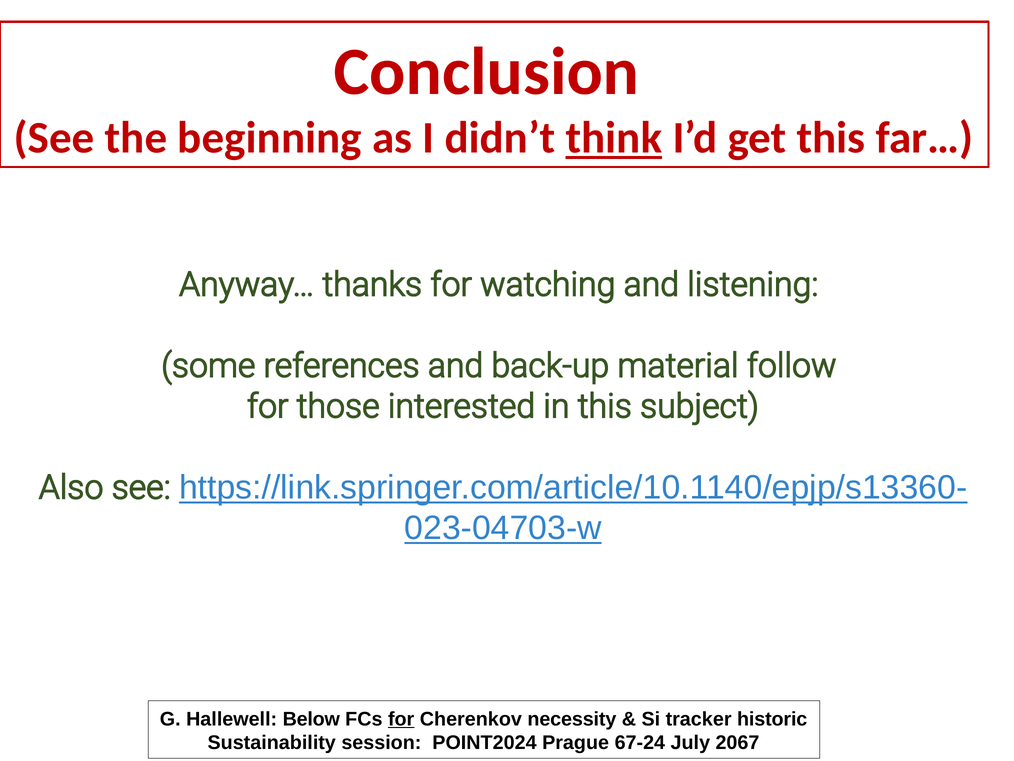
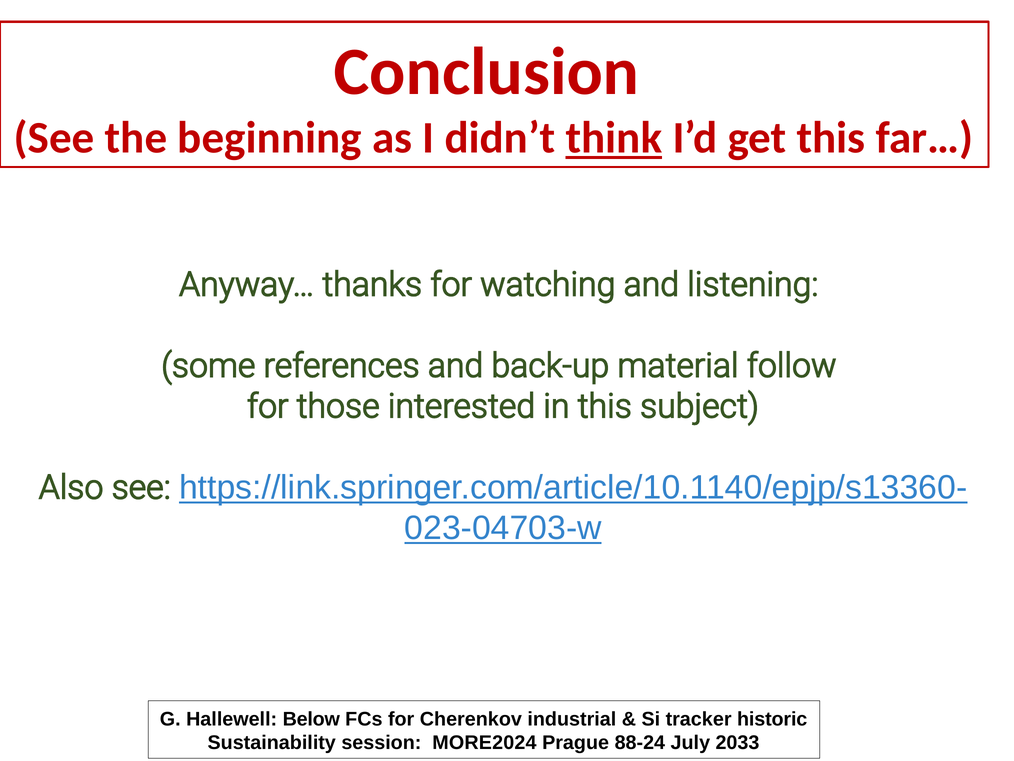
for underline: present -> none (401, 719)
necessity: necessity -> industrial (572, 719)
POINT2024: POINT2024 -> MORE2024 (484, 742)
67-24: 67-24 -> 88-24 (640, 742)
2067: 2067 -> 2033 (737, 742)
